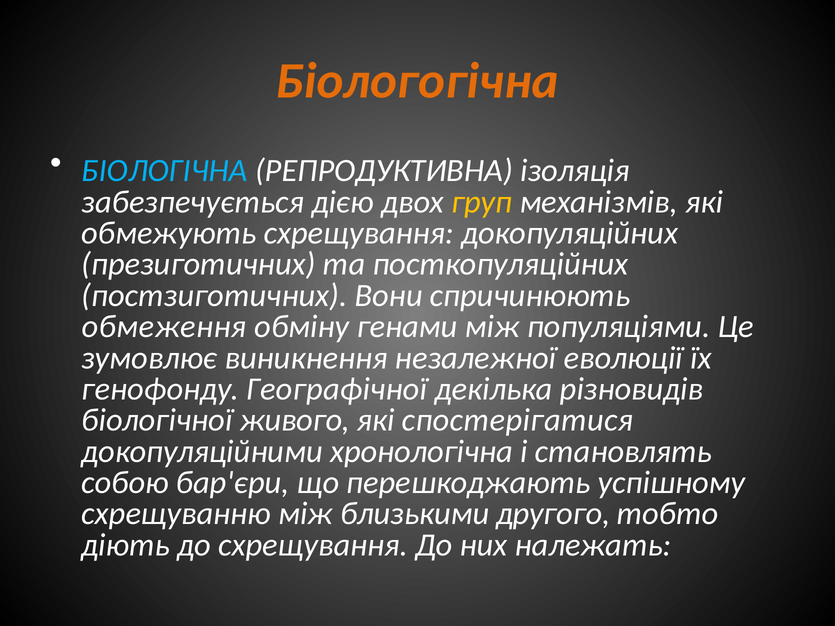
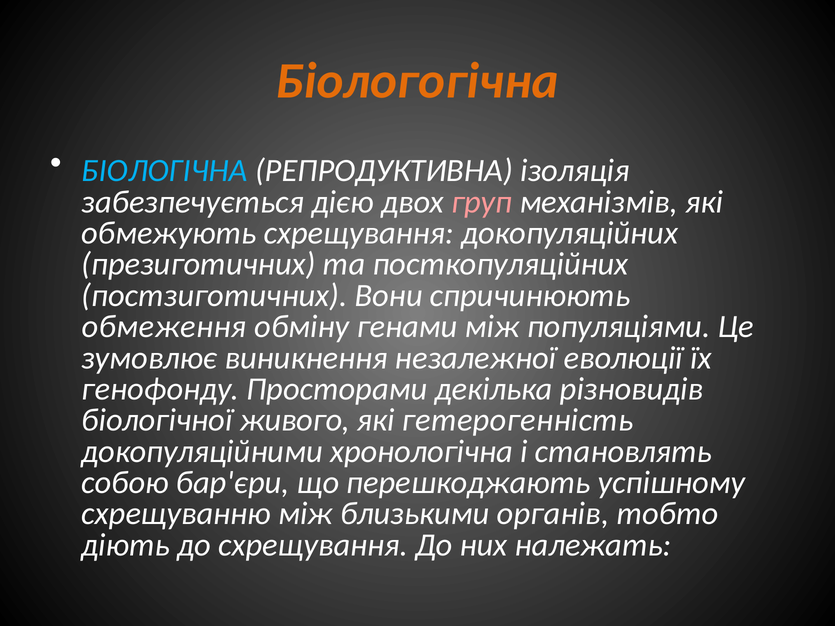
груп colour: yellow -> pink (482, 202)
Географічної: Географічної -> Просторами (337, 389)
спостерігатися: спостерігатися -> гетерогенність (518, 420)
другого: другого -> органів (553, 514)
